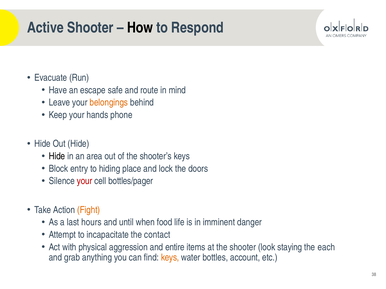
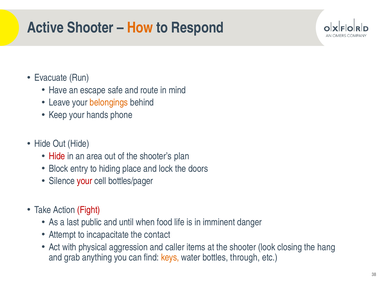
How colour: black -> orange (140, 28)
Hide colour: black -> red (57, 156)
shooter’s keys: keys -> plan (182, 156)
Fight colour: orange -> red (89, 210)
hours: hours -> public (91, 223)
entire: entire -> caller (175, 248)
staying: staying -> closing (290, 248)
each: each -> hang (326, 248)
account: account -> through (245, 258)
